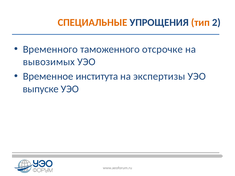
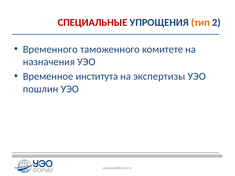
СПЕЦИАЛЬНЫЕ colour: orange -> red (92, 22)
отсрочке: отсрочке -> комитете (163, 49)
вывозимых: вывозимых -> назначения (49, 62)
выпуске: выпуске -> пошлин (41, 89)
